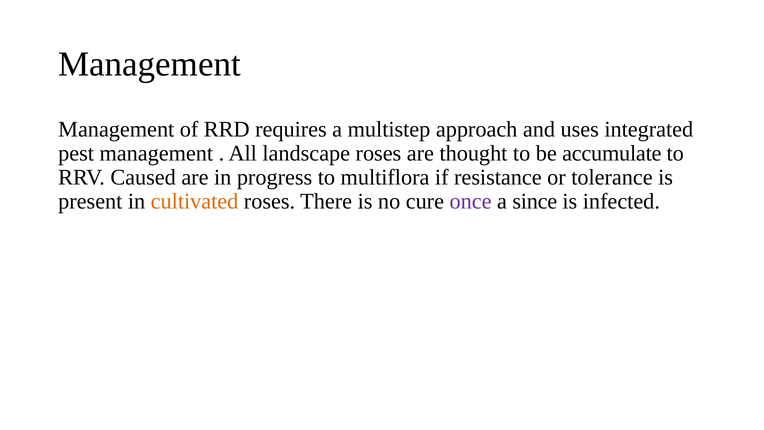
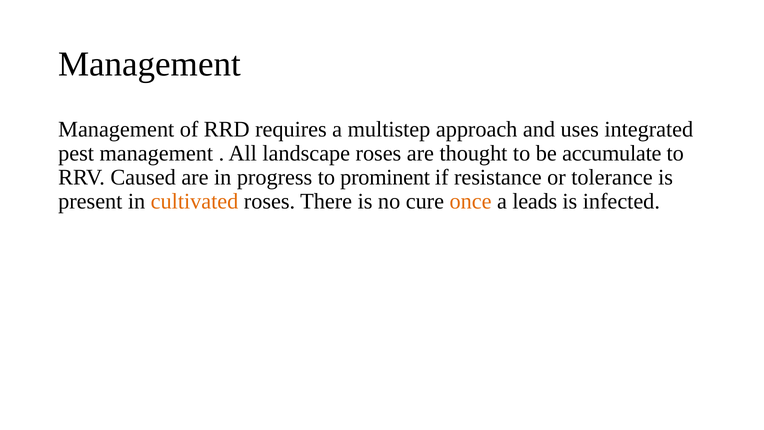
multiflora: multiflora -> prominent (385, 177)
once colour: purple -> orange (471, 201)
since: since -> leads (535, 201)
